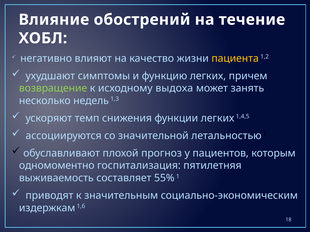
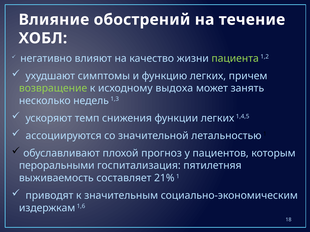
пациента colour: yellow -> light green (235, 58)
одномоментно: одномоментно -> пероральными (57, 166)
55%: 55% -> 21% (164, 178)
